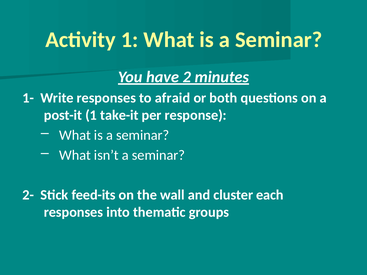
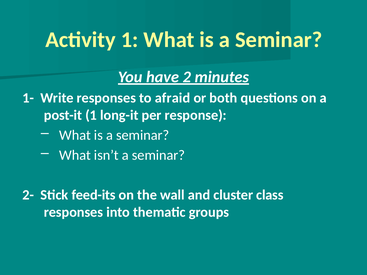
take-it: take-it -> long-it (119, 115)
each: each -> class (270, 195)
